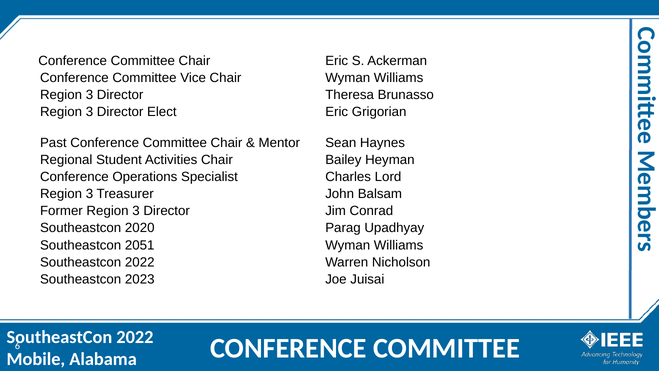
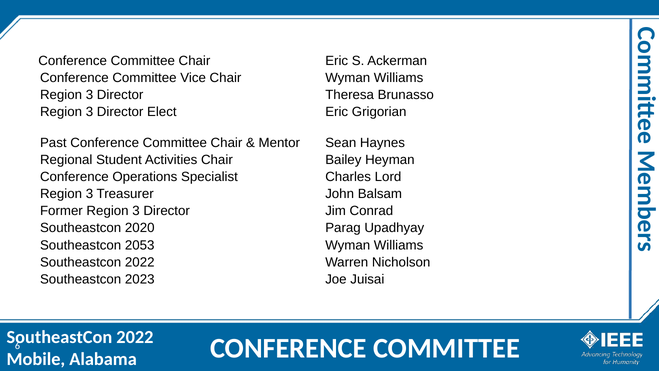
2051: 2051 -> 2053 (140, 245)
